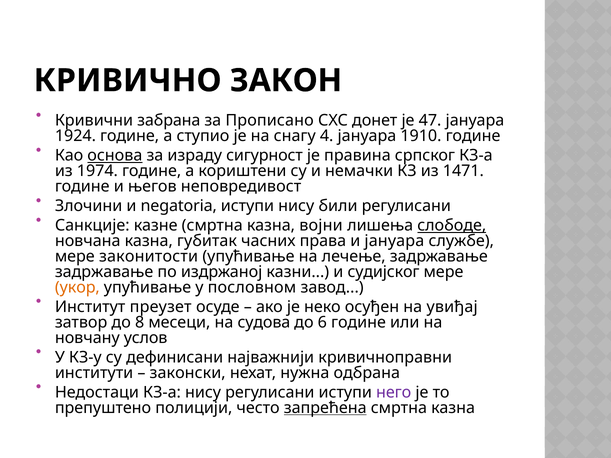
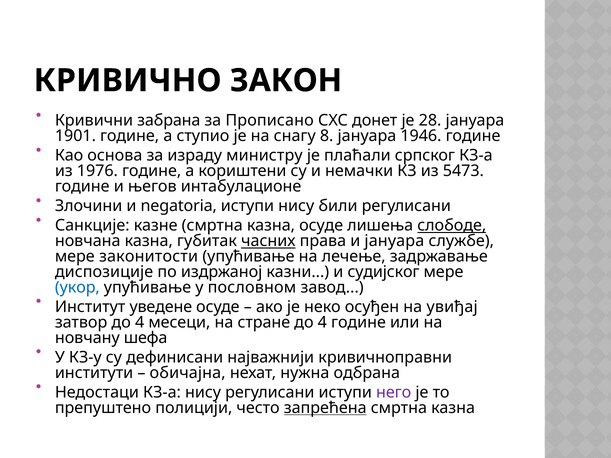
47: 47 -> 28 (430, 121)
1924: 1924 -> 1901 (75, 136)
4: 4 -> 8 (327, 136)
1910: 1910 -> 1946 (421, 136)
основа underline: present -> none (115, 156)
сигурност: сигурност -> министру (264, 156)
правина: правина -> плаћали (357, 156)
1974: 1974 -> 1976 (97, 171)
1471: 1471 -> 5473 (463, 171)
неповредивост: неповредивост -> интабулационе (241, 187)
казна војни: војни -> осуде (321, 226)
часних underline: none -> present (268, 241)
задржавање: задржавање -> диспозиције (104, 272)
укор colour: orange -> blue (77, 288)
преузет: преузет -> уведене (161, 307)
затвор до 8: 8 -> 4 (140, 323)
судова: судова -> стране (264, 323)
6: 6 -> 4 (322, 323)
услов: услов -> шефа (146, 338)
законски: законски -> обичајна (188, 373)
